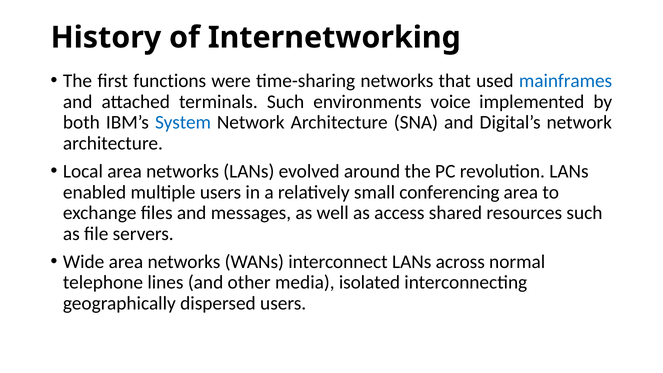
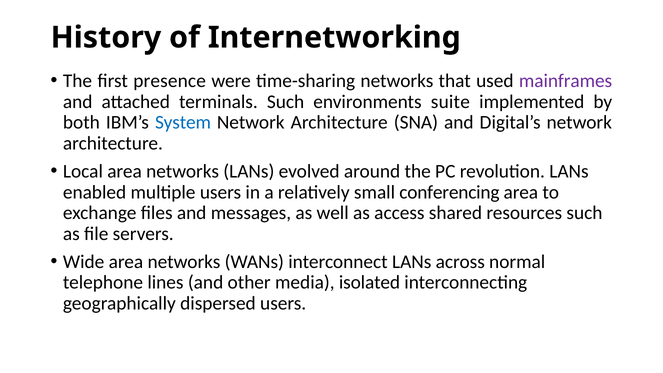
functions: functions -> presence (170, 81)
mainframes colour: blue -> purple (566, 81)
voice: voice -> suite (450, 102)
